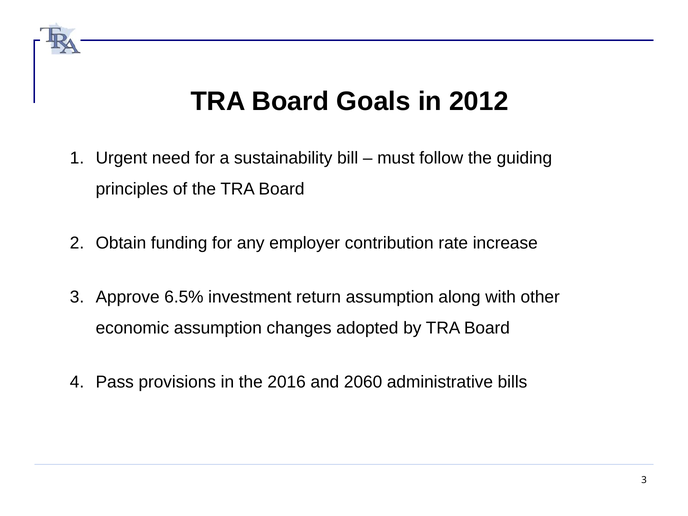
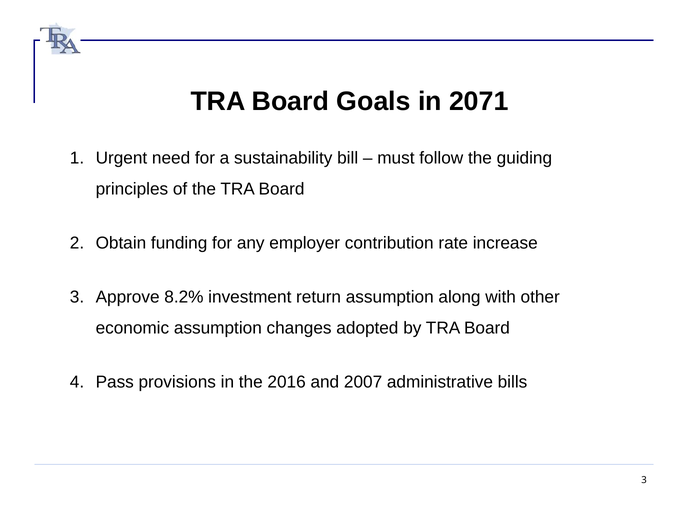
2012: 2012 -> 2071 (479, 102)
6.5%: 6.5% -> 8.2% (184, 297)
2060: 2060 -> 2007 (363, 382)
